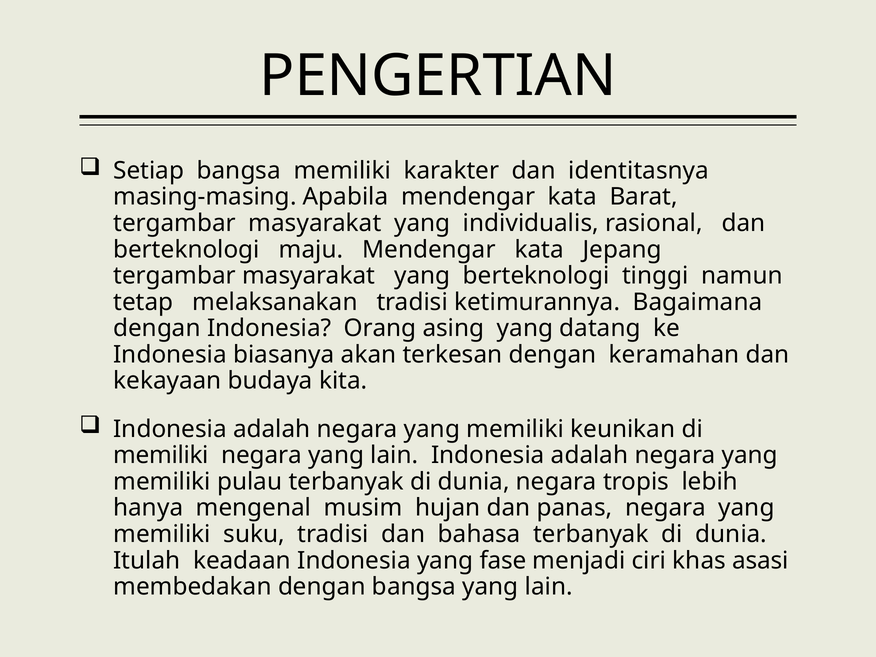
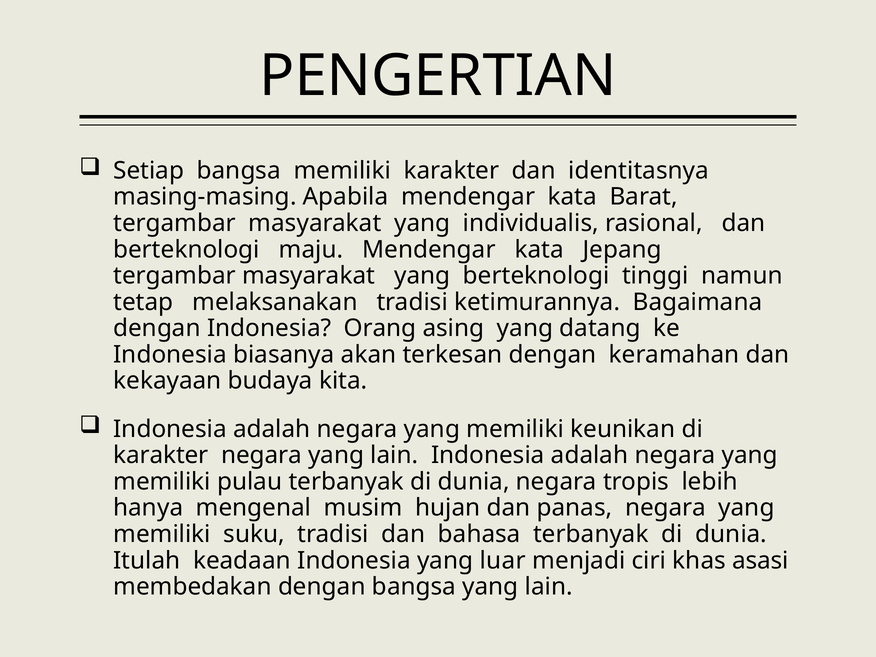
memiliki: memiliki -> karakter (161, 455)
fase: fase -> luar (503, 561)
